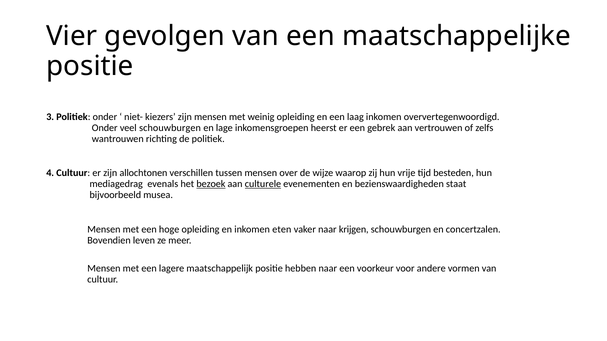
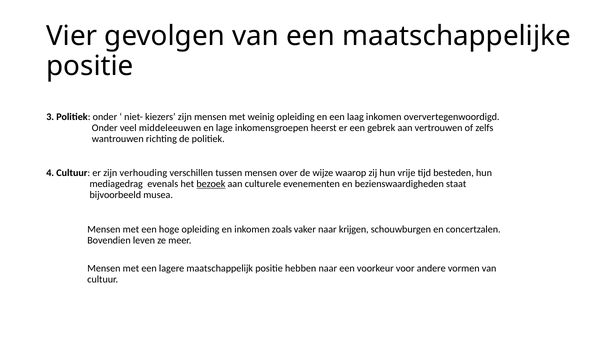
veel schouwburgen: schouwburgen -> middeleeuwen (170, 128)
allochtonen: allochtonen -> verhouding (143, 173)
culturele underline: present -> none (263, 184)
eten: eten -> zoals (282, 230)
